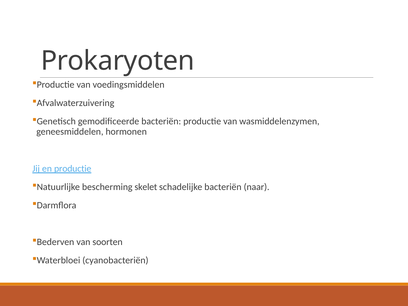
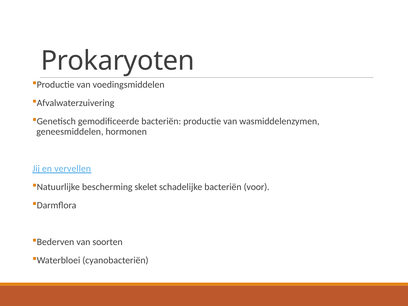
en productie: productie -> vervellen (73, 169)
naar: naar -> voor (257, 187)
